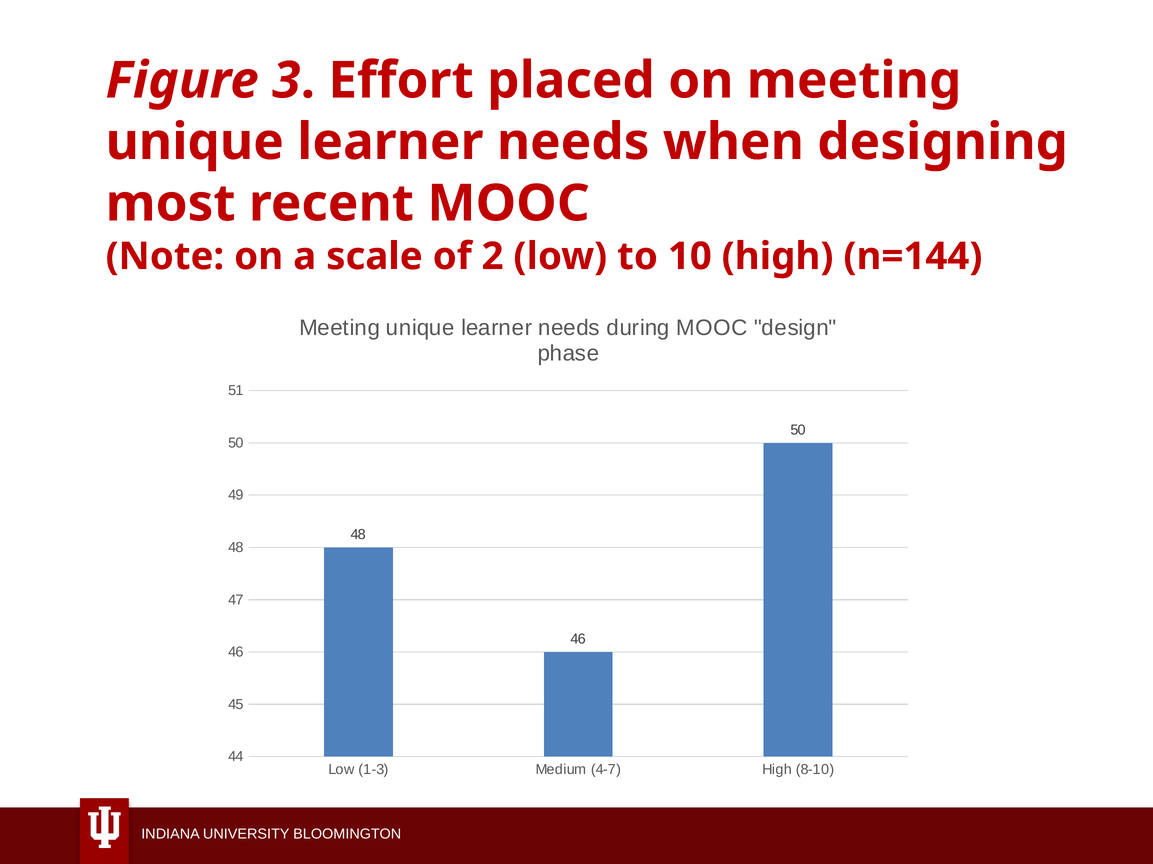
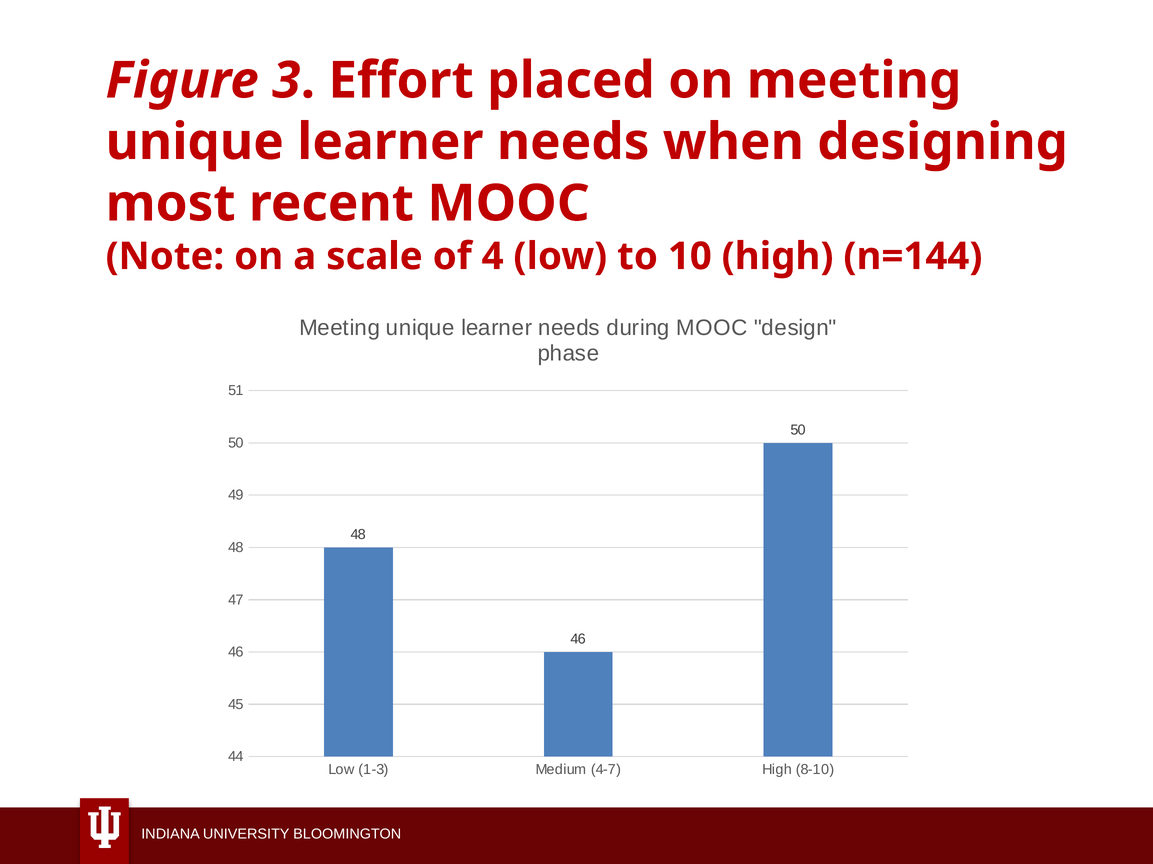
2: 2 -> 4 (493, 257)
